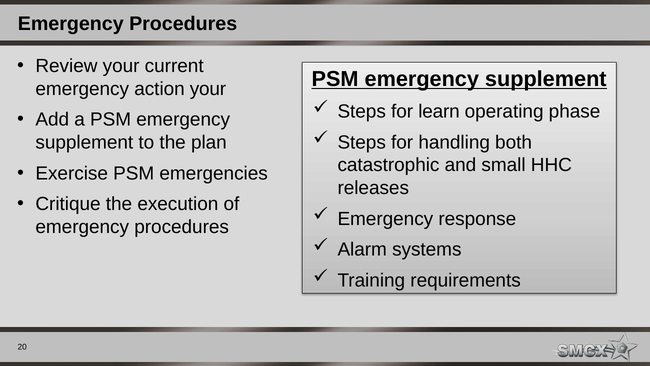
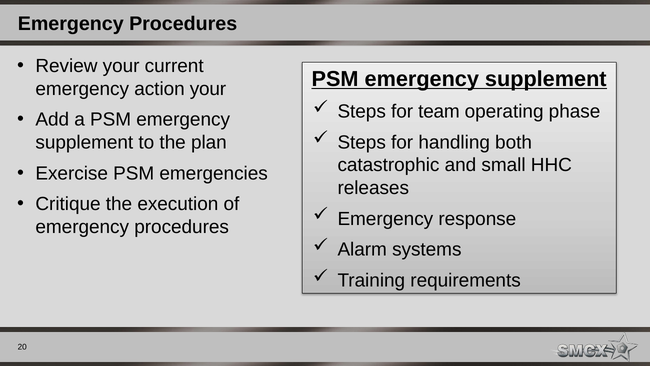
learn: learn -> team (439, 111)
